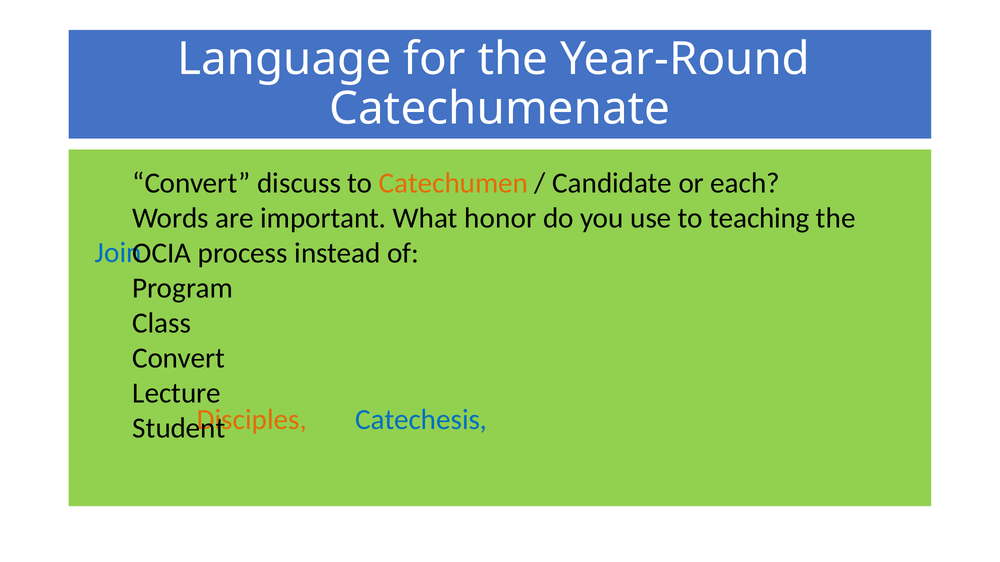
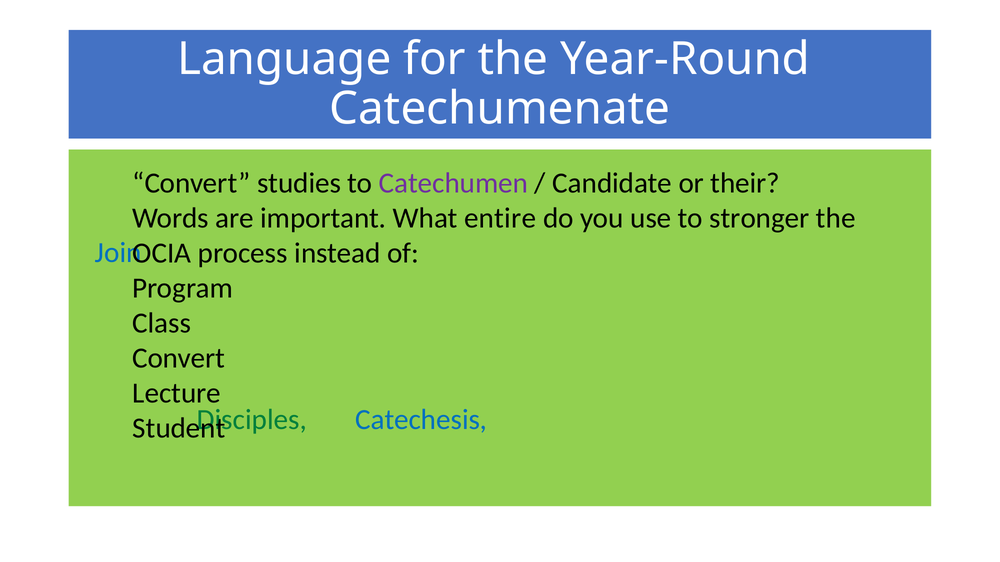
discuss: discuss -> studies (299, 183)
Catechumen colour: orange -> purple (453, 183)
each: each -> their (745, 183)
honor: honor -> entire (500, 218)
to teaching: teaching -> stronger (759, 218)
Disciples colour: orange -> green (252, 420)
